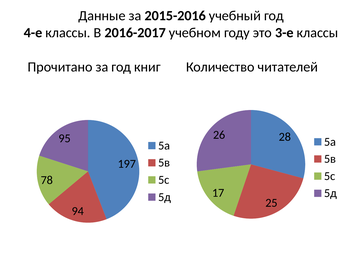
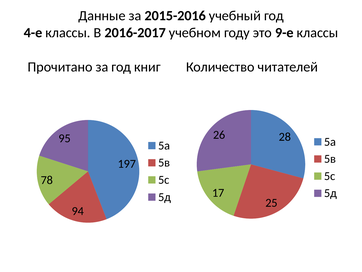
3-е: 3-е -> 9-е (284, 33)
